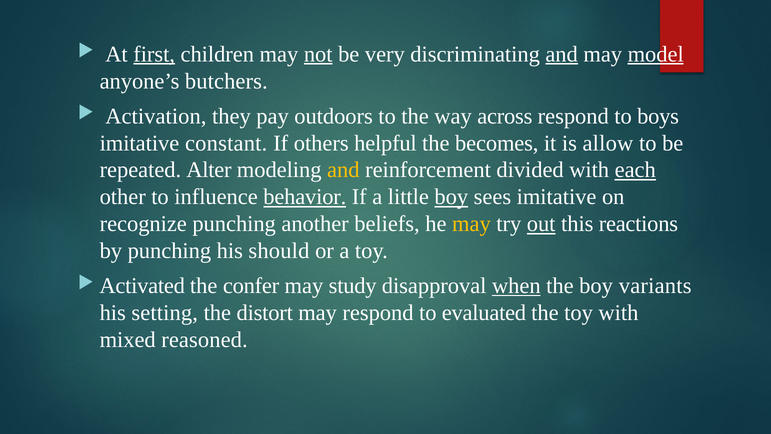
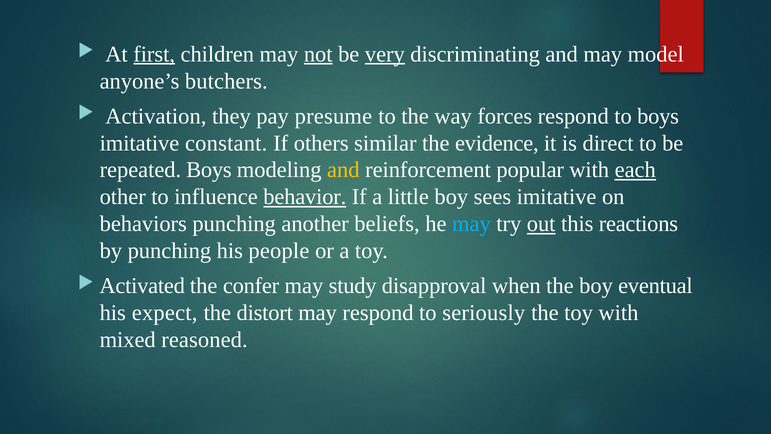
very underline: none -> present (385, 54)
and underline: present -> none (562, 54)
model underline: present -> none (656, 54)
outdoors: outdoors -> presume (333, 116)
across: across -> forces (505, 116)
helpful: helpful -> similar (385, 143)
becomes: becomes -> evidence (497, 143)
allow: allow -> direct (608, 143)
repeated Alter: Alter -> Boys (209, 170)
divided: divided -> popular (530, 170)
boy underline: present -> none (451, 197)
recognize: recognize -> behaviors (143, 224)
may colour: yellow -> light blue (471, 224)
should: should -> people (279, 251)
when underline: present -> none (516, 286)
variants: variants -> eventual (655, 286)
setting: setting -> expect (165, 313)
evaluated: evaluated -> seriously (484, 313)
